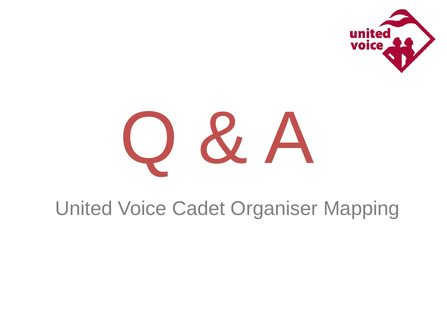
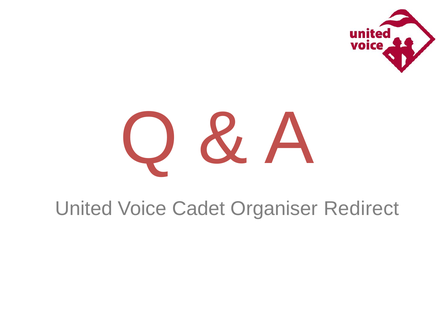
Mapping: Mapping -> Redirect (361, 209)
